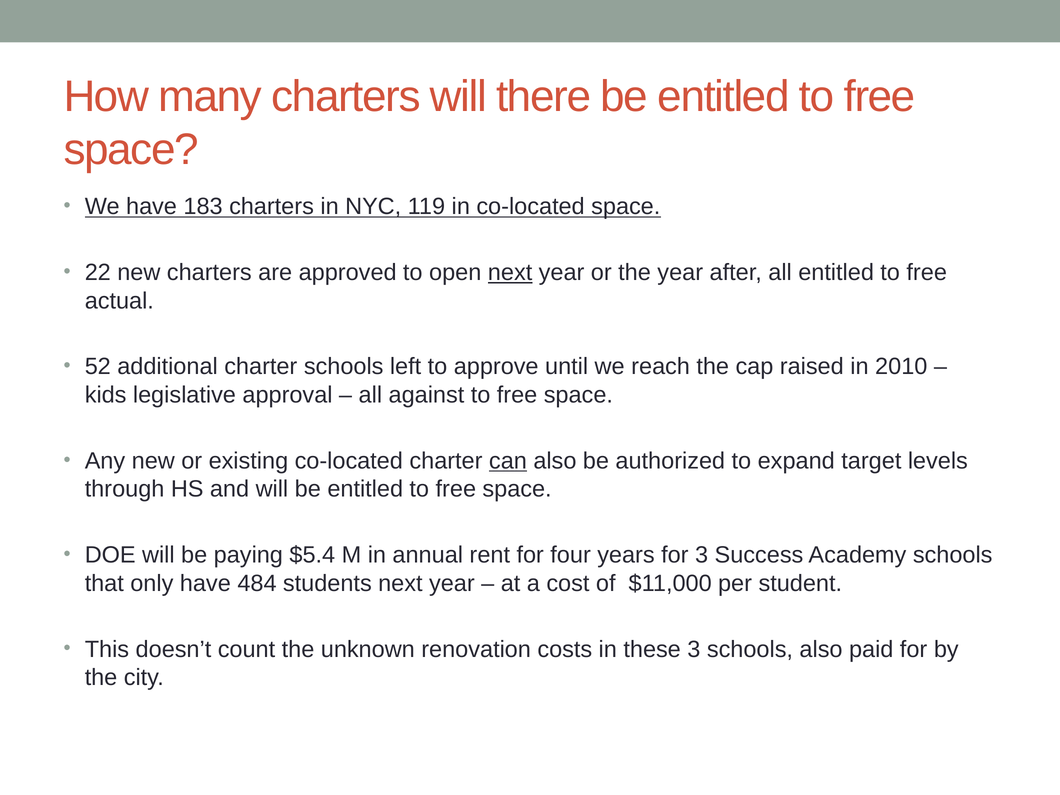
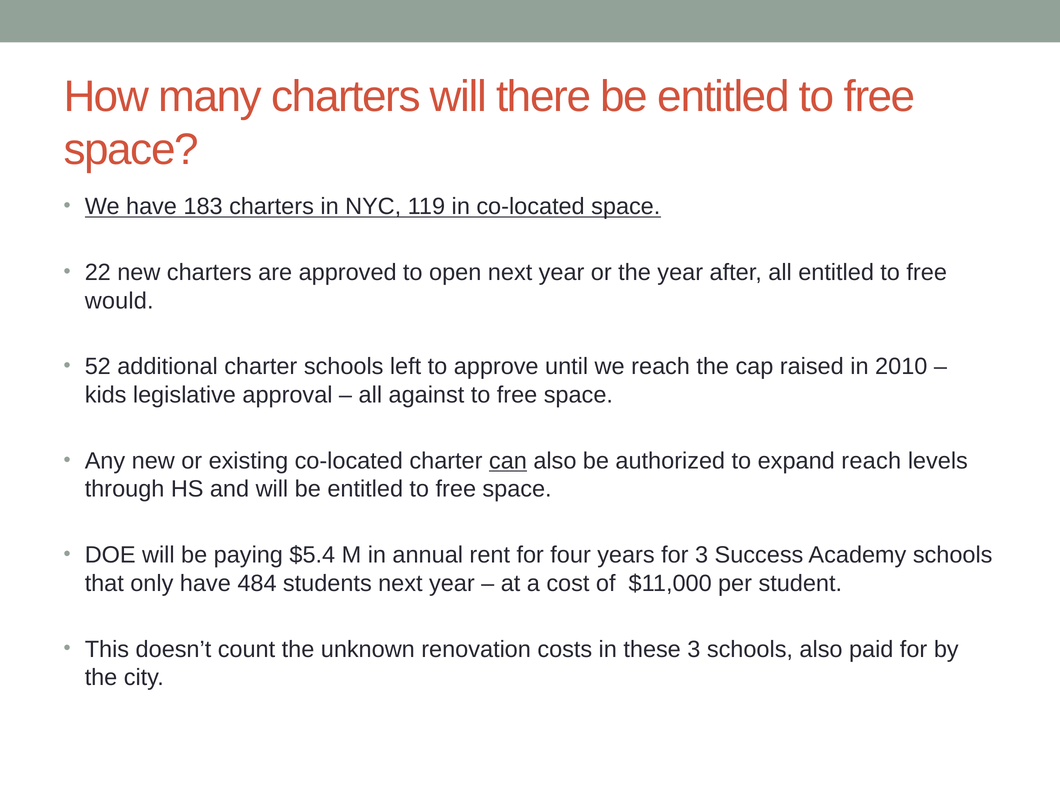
next underline: present -> none (510, 273)
actual: actual -> would (119, 301)
expand target: target -> reach (871, 461)
